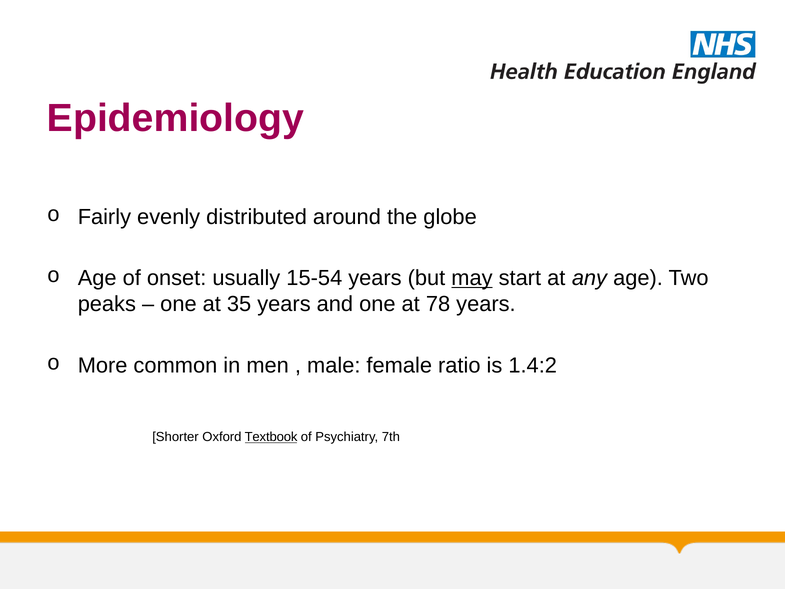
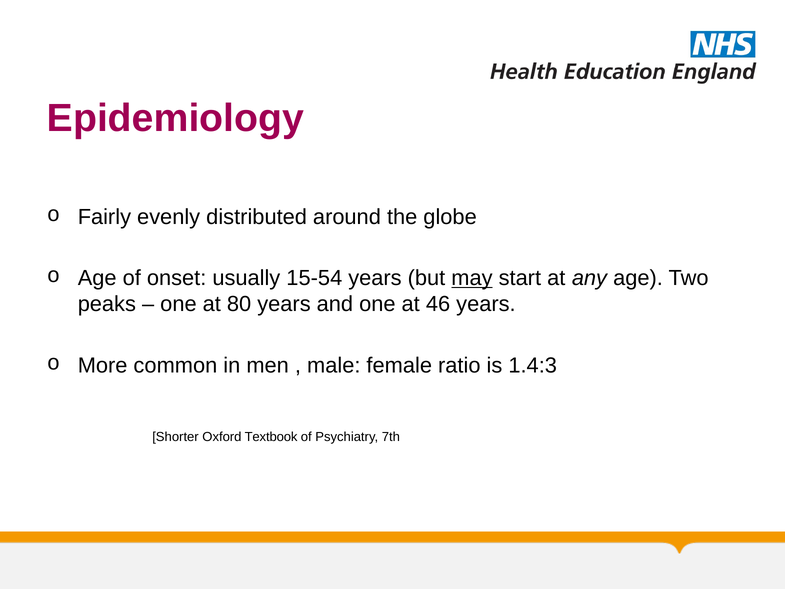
35: 35 -> 80 (239, 304)
78: 78 -> 46 (438, 304)
1.4:2: 1.4:2 -> 1.4:3 (533, 365)
Textbook underline: present -> none (271, 437)
